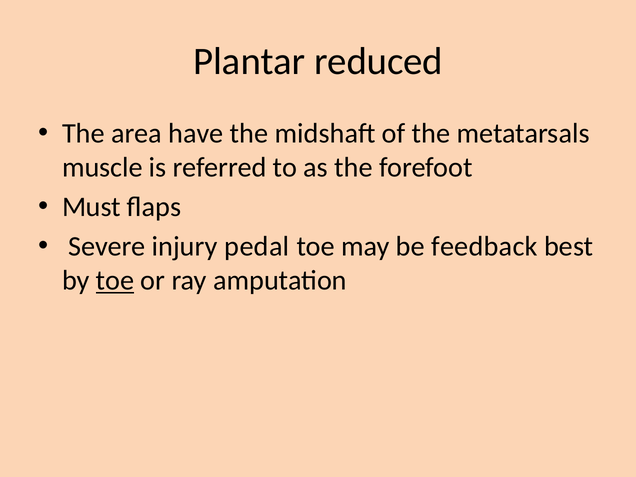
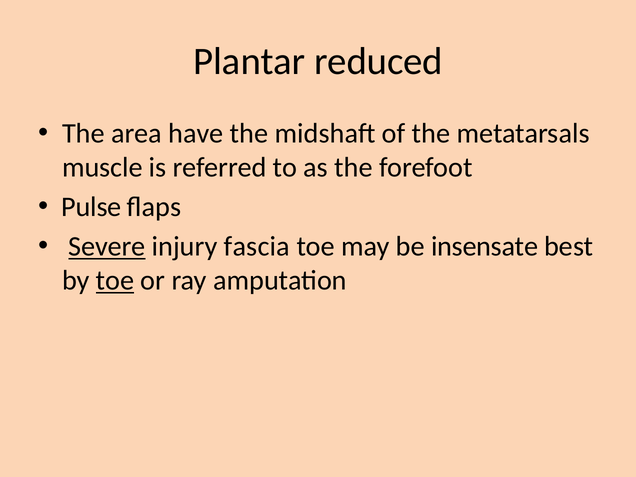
Must: Must -> Pulse (91, 207)
Severe underline: none -> present (107, 247)
pedal: pedal -> fascia (257, 247)
feedback: feedback -> insensate (485, 247)
